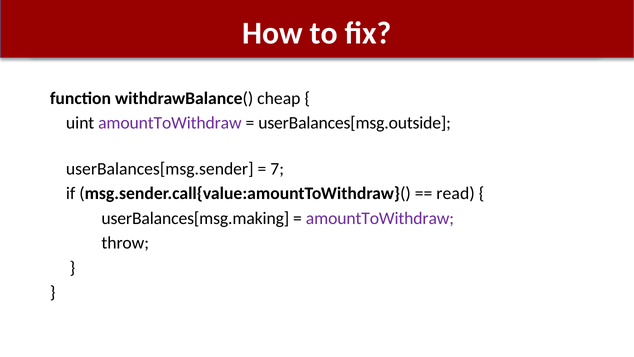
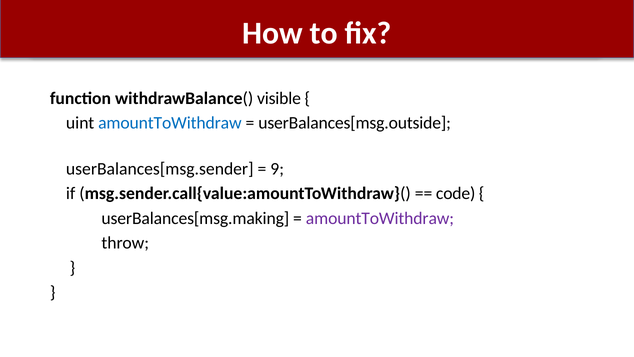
cheap: cheap -> visible (279, 98)
amountToWithdraw colour: purple -> blue (170, 123)
7: 7 -> 9 (277, 169)
read: read -> code (456, 193)
